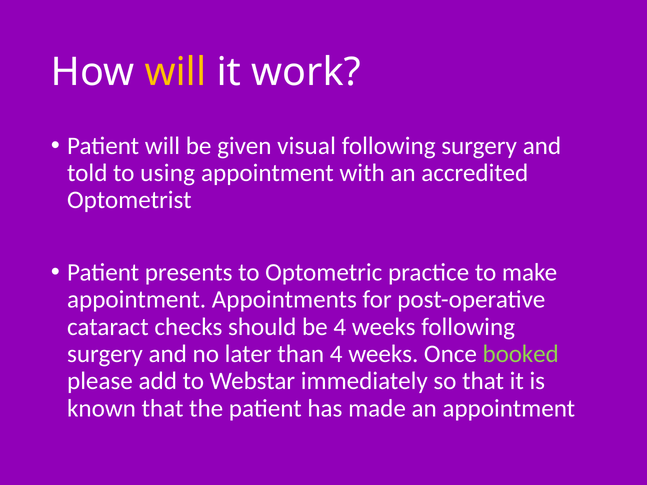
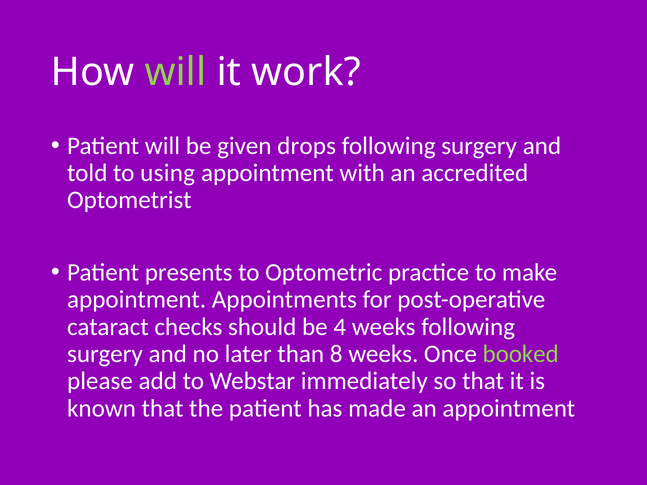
will colour: yellow -> light green (176, 72)
visual: visual -> drops (307, 146)
than 4: 4 -> 8 (336, 354)
